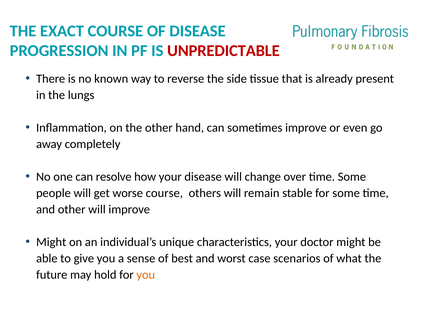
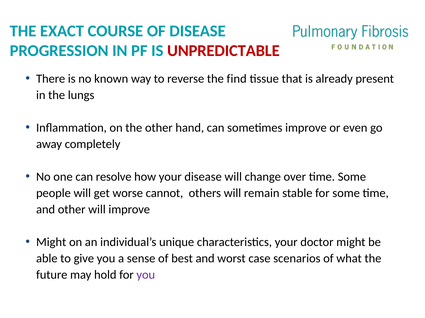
side: side -> find (237, 79)
worse course: course -> cannot (164, 194)
you colour: orange -> purple (146, 275)
